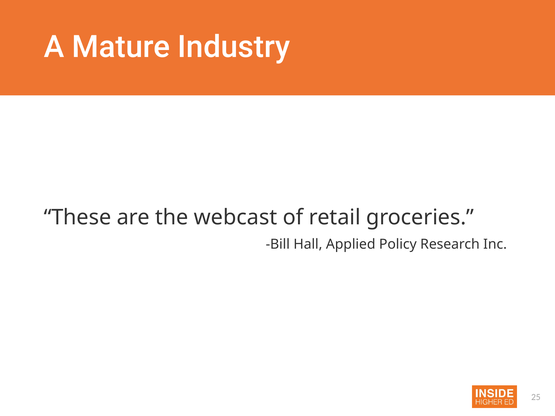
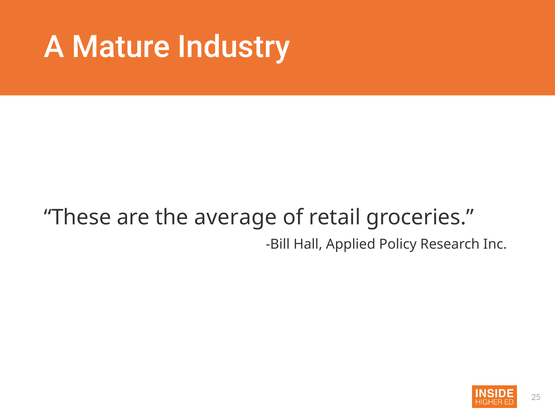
webcast: webcast -> average (236, 218)
